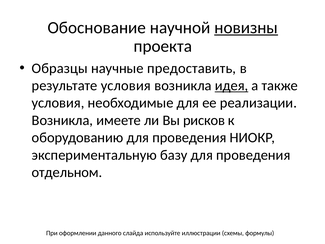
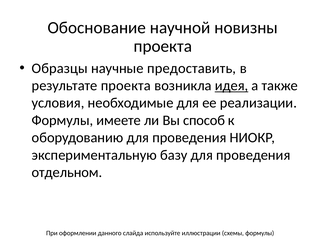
новизны underline: present -> none (246, 28)
результате условия: условия -> проекта (126, 86)
Возникла: Возникла -> Формулы (62, 120)
рисков: рисков -> способ (204, 120)
